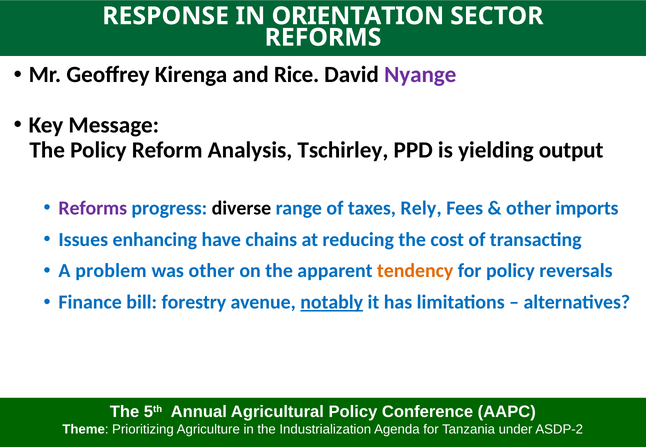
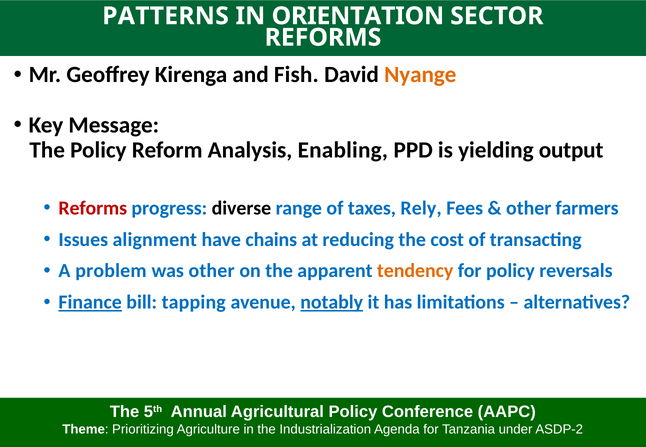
RESPONSE: RESPONSE -> PATTERNS (166, 16)
Rice: Rice -> Fish (296, 75)
Nyange colour: purple -> orange (420, 75)
Tschirley: Tschirley -> Enabling (343, 150)
Reforms colour: purple -> red (93, 208)
imports: imports -> farmers (587, 208)
enhancing: enhancing -> alignment (155, 240)
Finance underline: none -> present (90, 302)
forestry: forestry -> tapping (194, 302)
